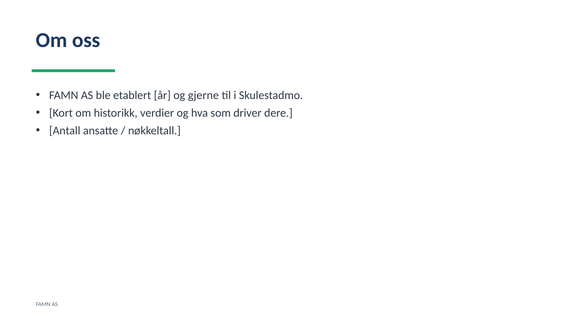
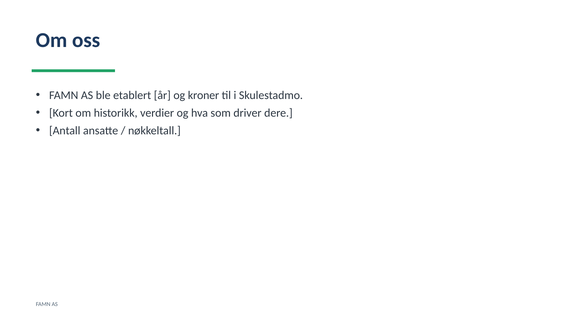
gjerne: gjerne -> kroner (204, 96)
